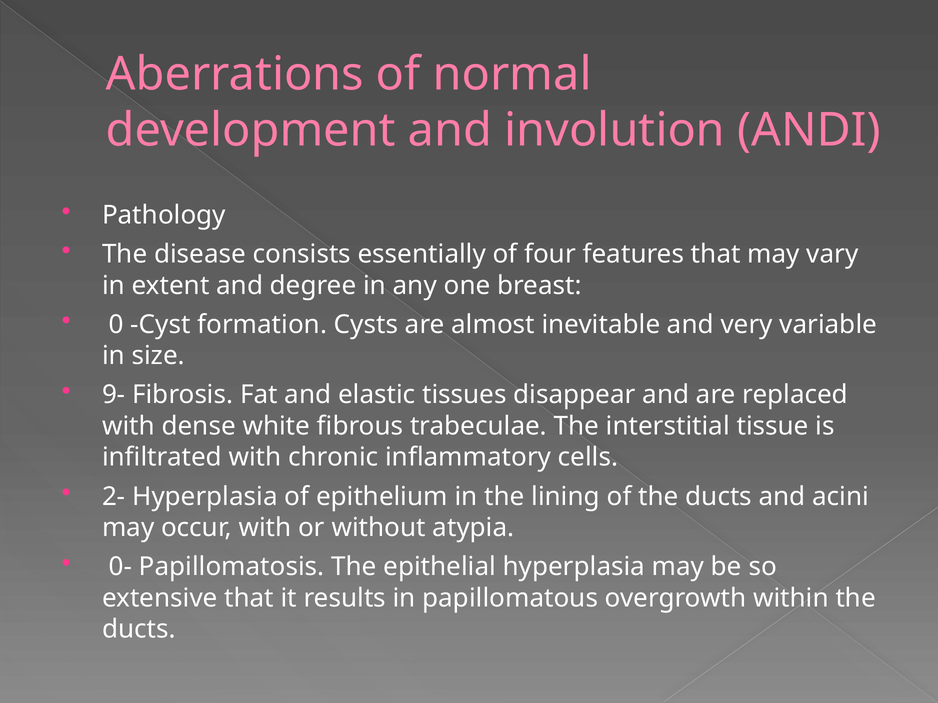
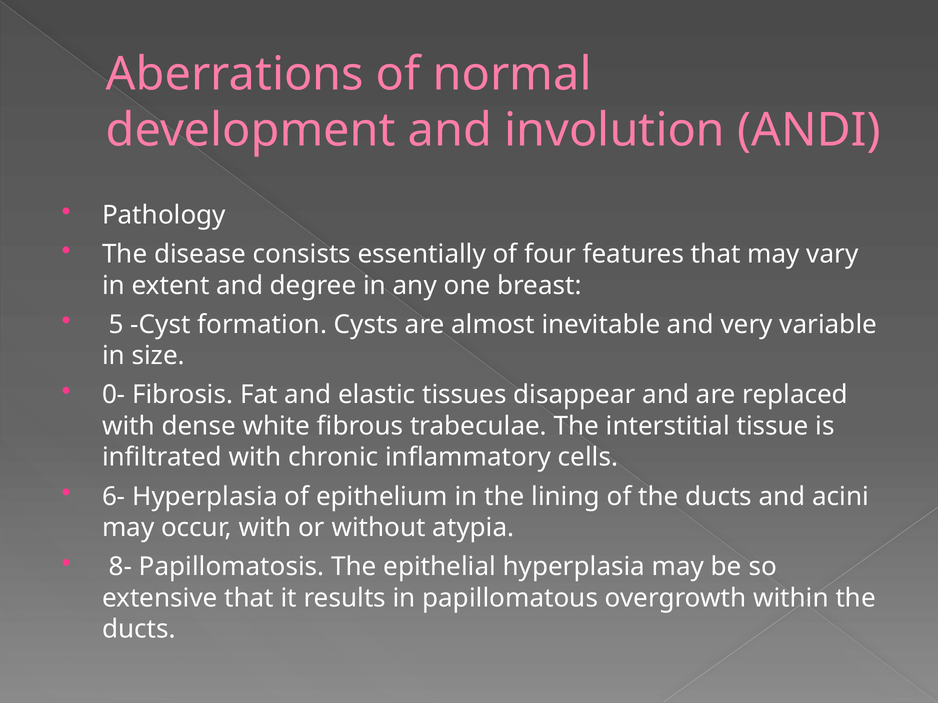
0: 0 -> 5 (116, 325)
9-: 9- -> 0- (114, 395)
2-: 2- -> 6- (114, 497)
0-: 0- -> 8- (120, 567)
